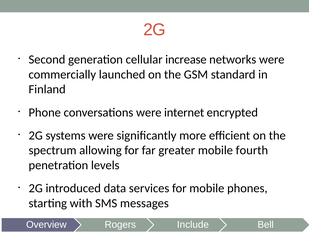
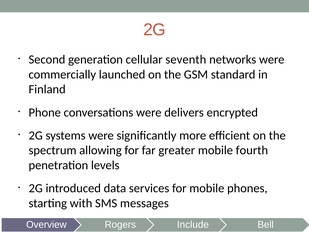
increase: increase -> seventh (186, 59)
internet: internet -> delivers (184, 112)
